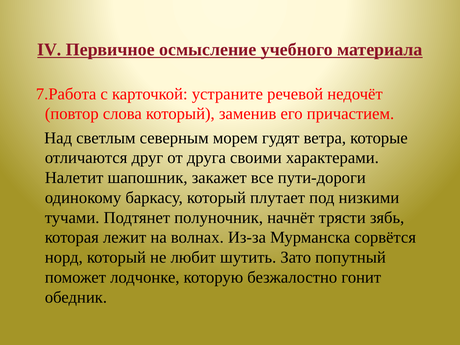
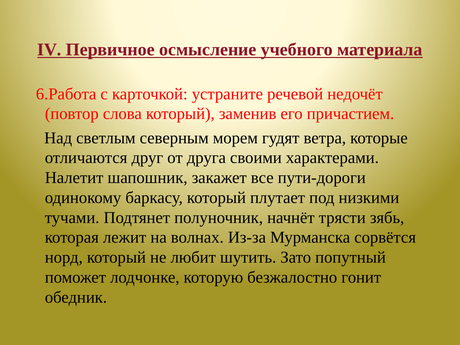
7.Работа: 7.Работа -> 6.Работа (66, 94)
